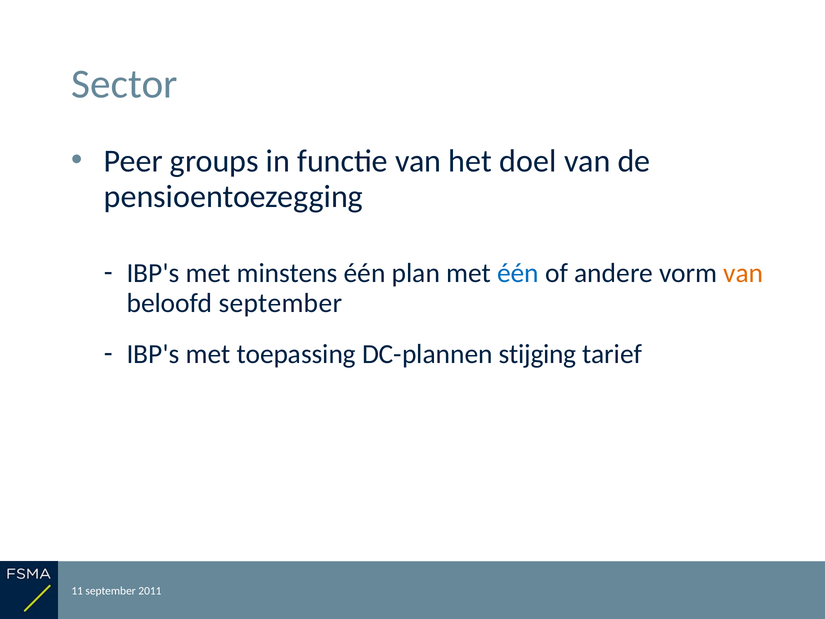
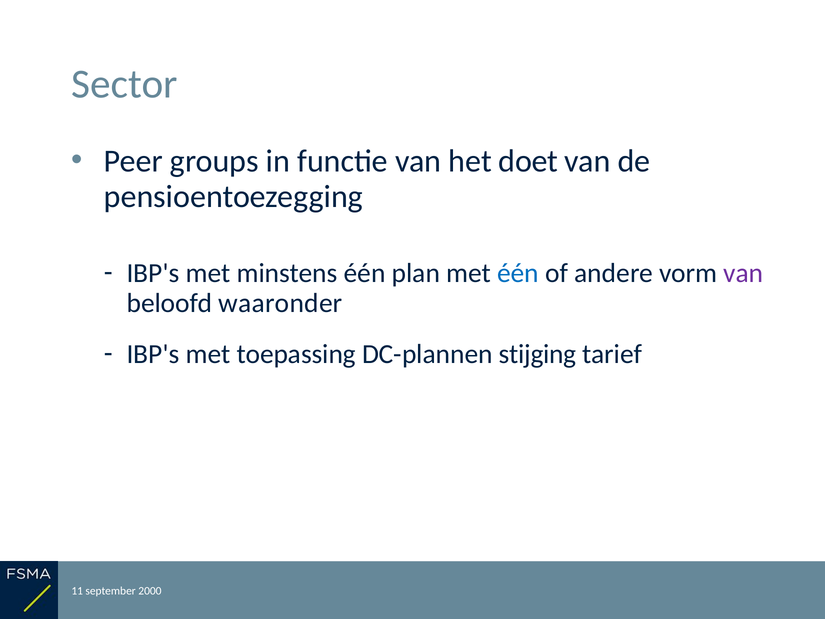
doel: doel -> doet (528, 161)
van colour: orange -> purple (743, 273)
beloofd september: september -> waaronder (280, 303)
2011: 2011 -> 2000 (150, 591)
